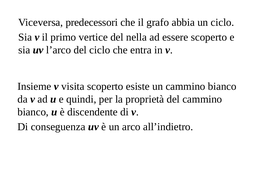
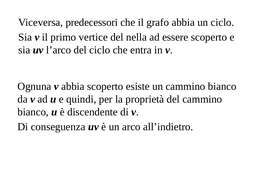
Insieme: Insieme -> Ognuna (34, 86)
v visita: visita -> abbia (73, 86)
